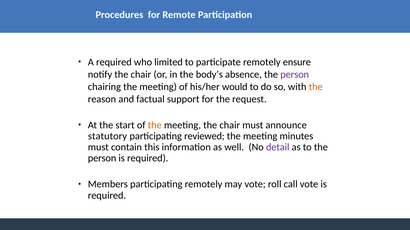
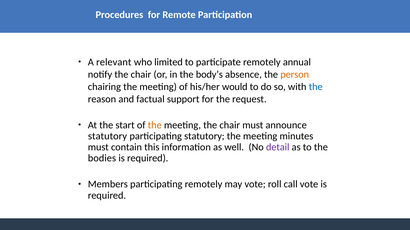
A required: required -> relevant (114, 62)
ensure: ensure -> annual (297, 62)
person colour: purple -> orange (295, 75)
the colour: orange -> blue (316, 87)
participating reviewed: reviewed -> statutory (204, 136)
person: person -> bodies (102, 159)
